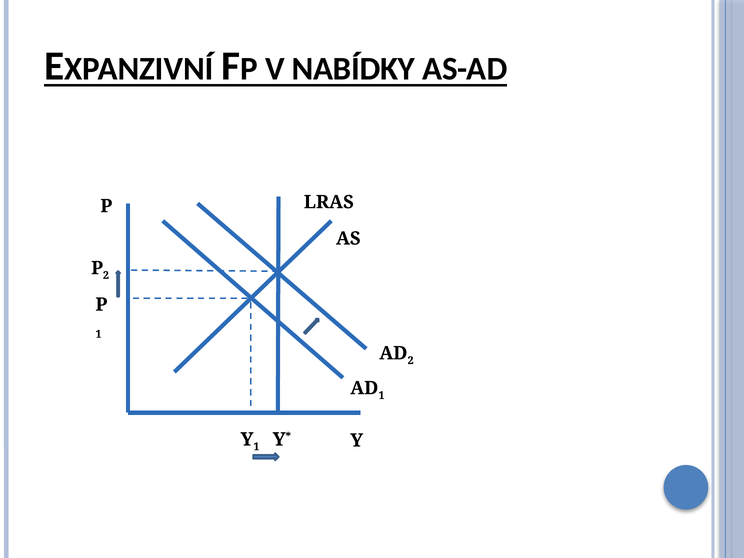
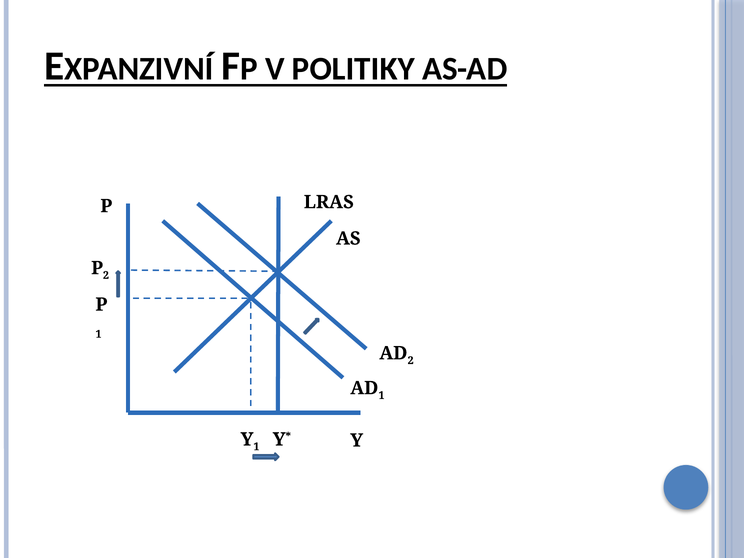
NABÍDKY: NABÍDKY -> POLITIKY (353, 69)
